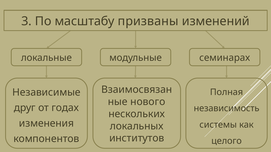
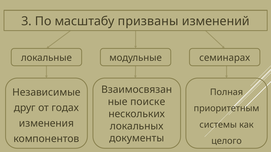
нового: нового -> поиске (148, 102)
независимость: независимость -> приоритетным (227, 109)
институтов: институтов -> документы (137, 139)
